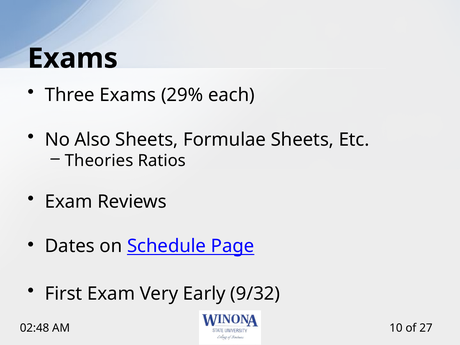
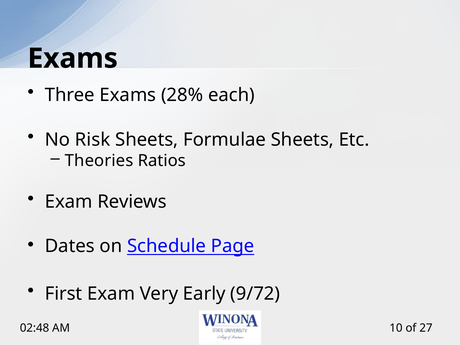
29%: 29% -> 28% (182, 95)
Also: Also -> Risk (93, 140)
9/32: 9/32 -> 9/72 (255, 294)
